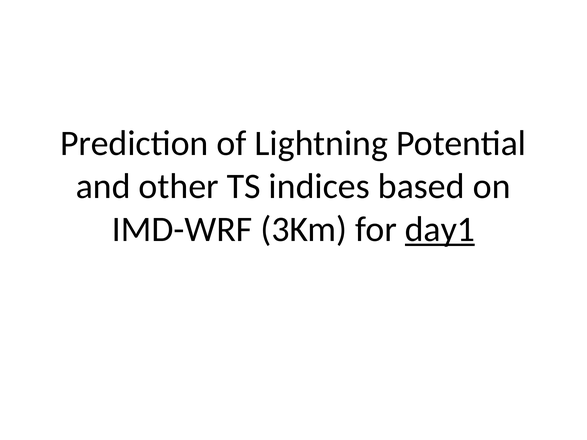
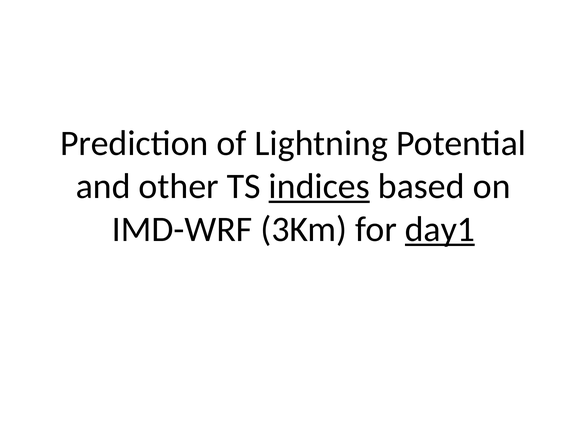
indices underline: none -> present (319, 186)
